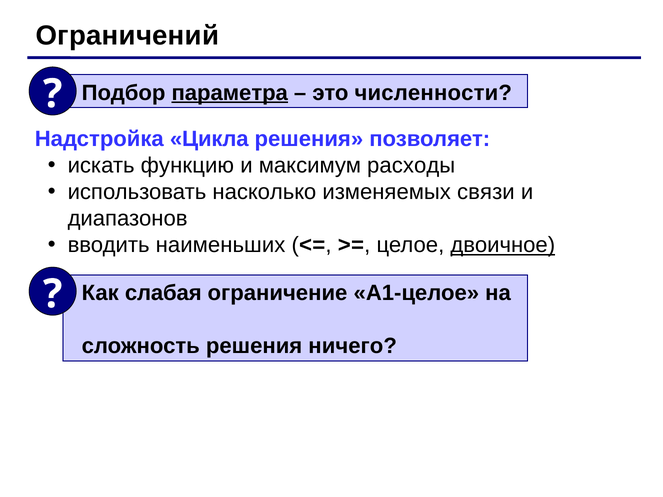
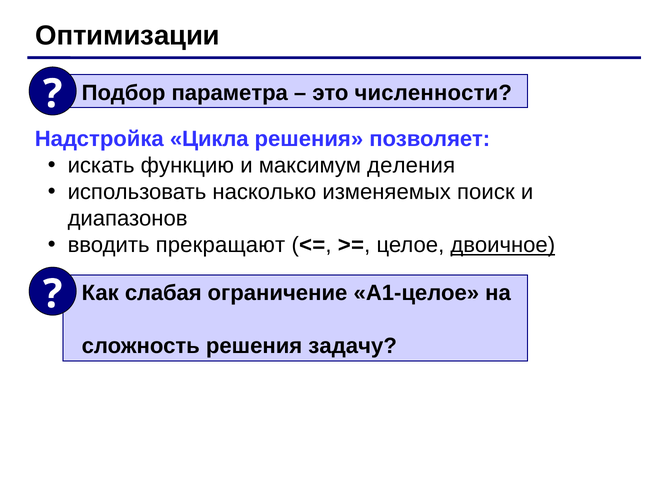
Ограничений: Ограничений -> Оптимизации (128, 35)
параметра underline: present -> none (230, 93)
расходы: расходы -> деления (411, 166)
связи: связи -> поиск (486, 192)
наименьших: наименьших -> прекращают (220, 245)
ничего: ничего -> задачу (353, 346)
